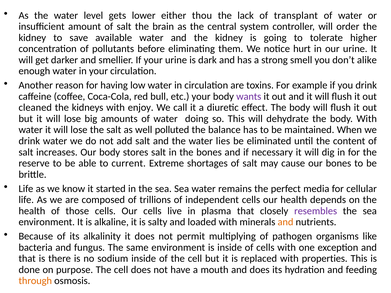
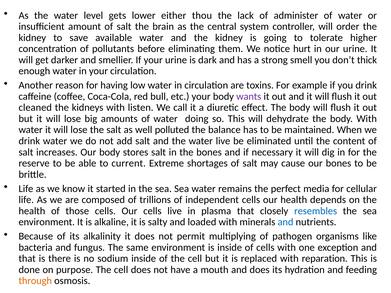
transplant: transplant -> administer (296, 15)
alike: alike -> thick (367, 60)
enjoy: enjoy -> listen (141, 108)
water lies: lies -> live (223, 141)
resembles colour: purple -> blue (316, 211)
and colour: orange -> blue (286, 222)
properties: properties -> reparation (325, 259)
